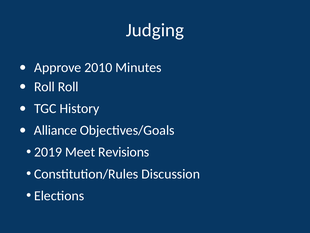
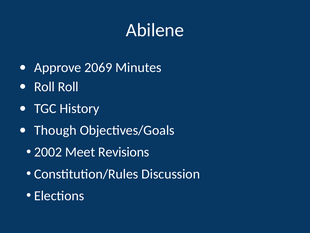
Judging: Judging -> Abilene (155, 30)
2010: 2010 -> 2069 (98, 68)
Alliance: Alliance -> Though (55, 130)
2019: 2019 -> 2002 (48, 152)
